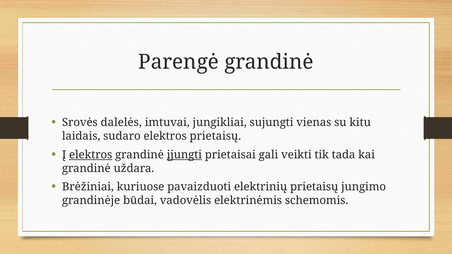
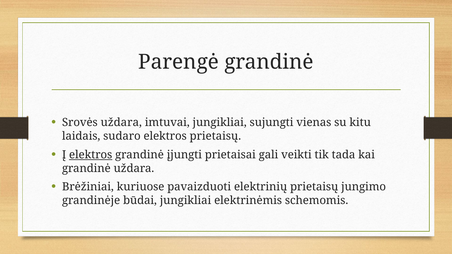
Srovės dalelės: dalelės -> uždara (121, 123)
įjungti underline: present -> none (184, 155)
būdai vadovėlis: vadovėlis -> jungikliai (186, 201)
